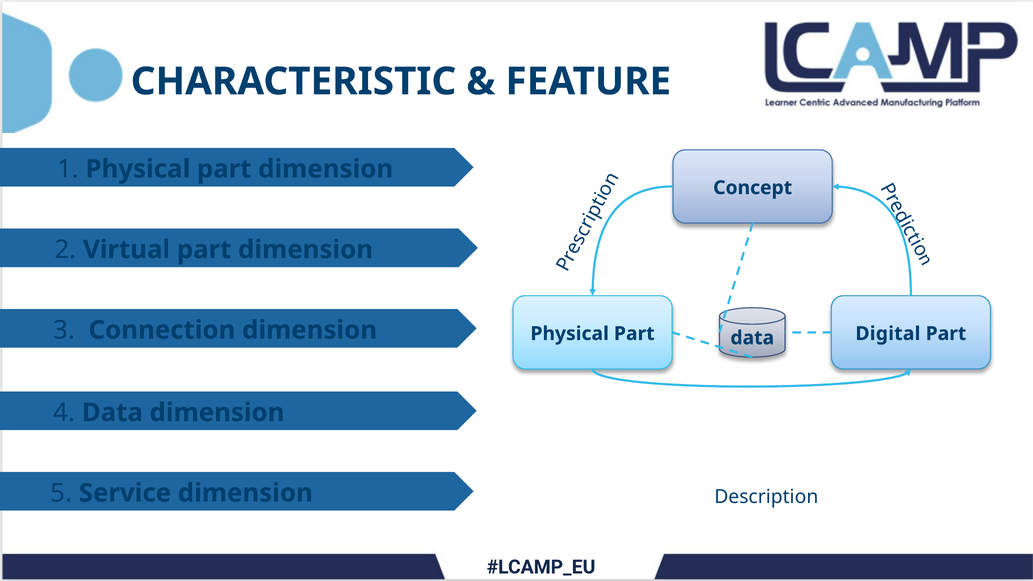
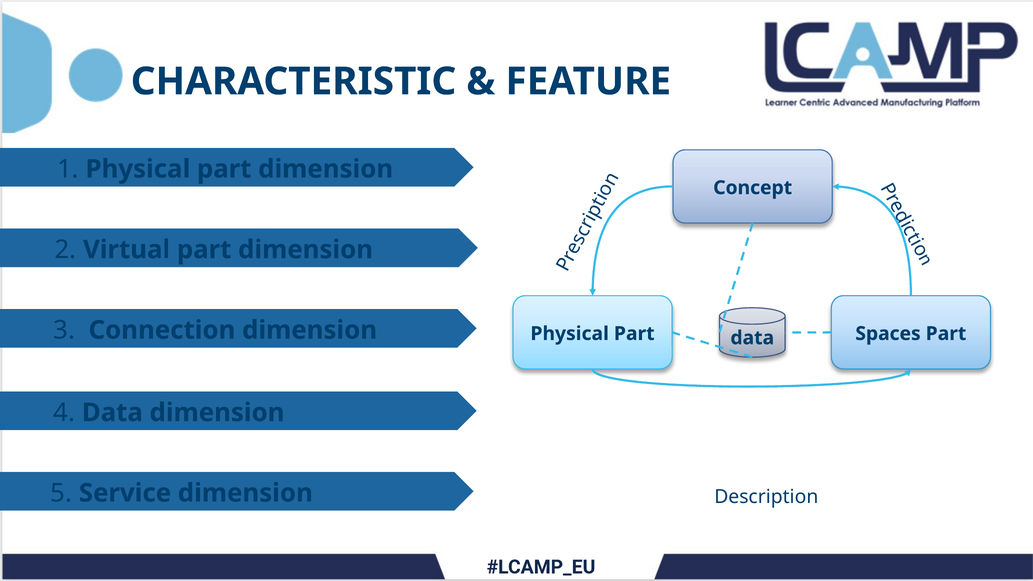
Digital: Digital -> Spaces (888, 334)
